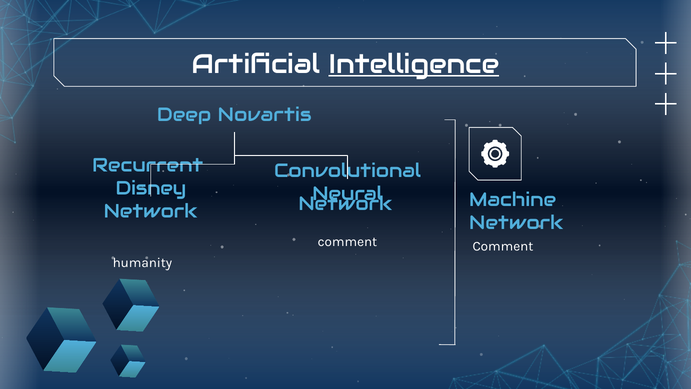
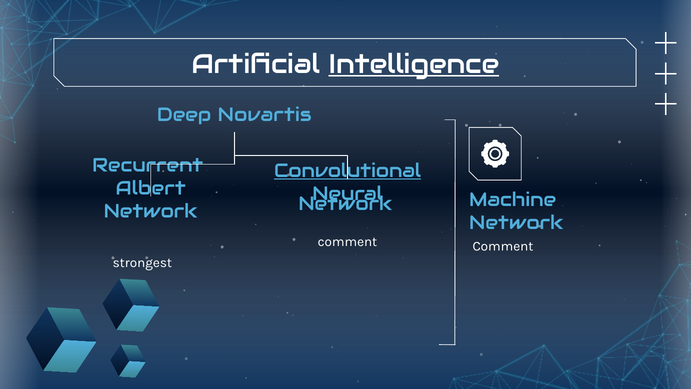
Convolutional underline: none -> present (348, 171)
Disney: Disney -> Albert (151, 188)
humanity: humanity -> strongest (142, 262)
